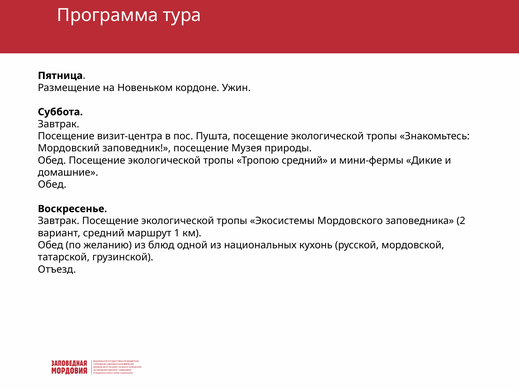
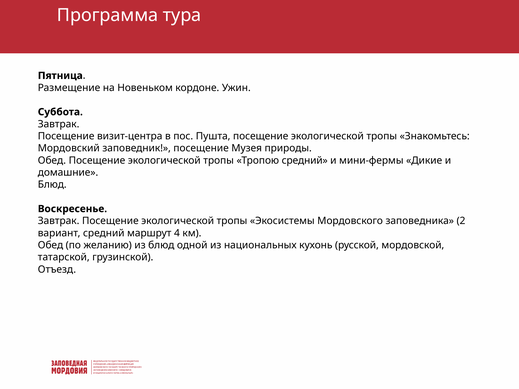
Обед: Обед -> Блюд (52, 185)
1: 1 -> 4 (177, 233)
